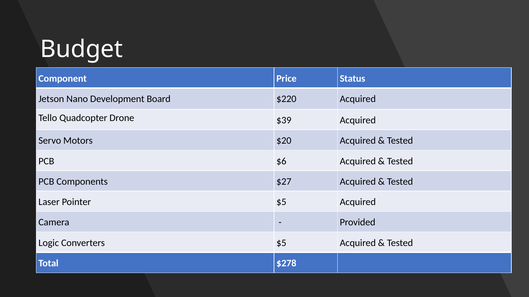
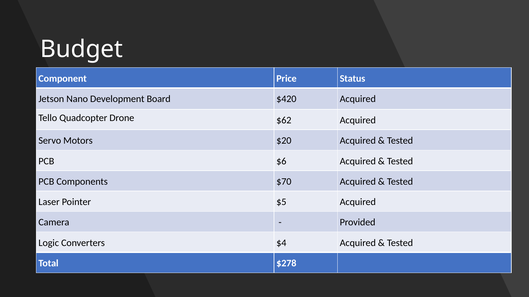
$220: $220 -> $420 (286, 99)
$39: $39 -> $62 (284, 120)
$27: $27 -> $70 (284, 182)
Converters $5: $5 -> $4 (281, 243)
